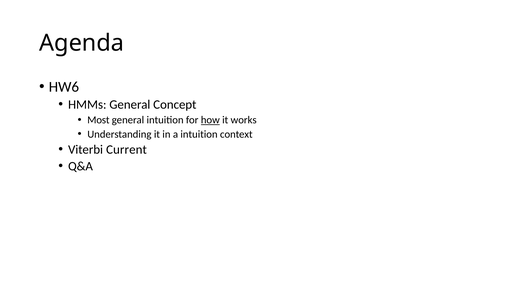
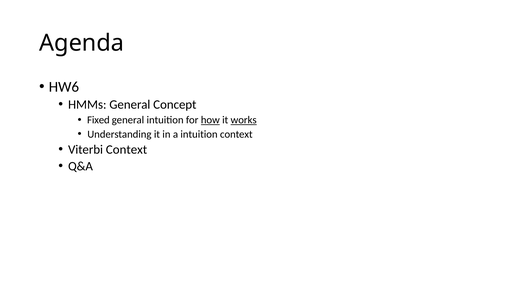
Most: Most -> Fixed (98, 120)
works underline: none -> present (244, 120)
Viterbi Current: Current -> Context (127, 150)
